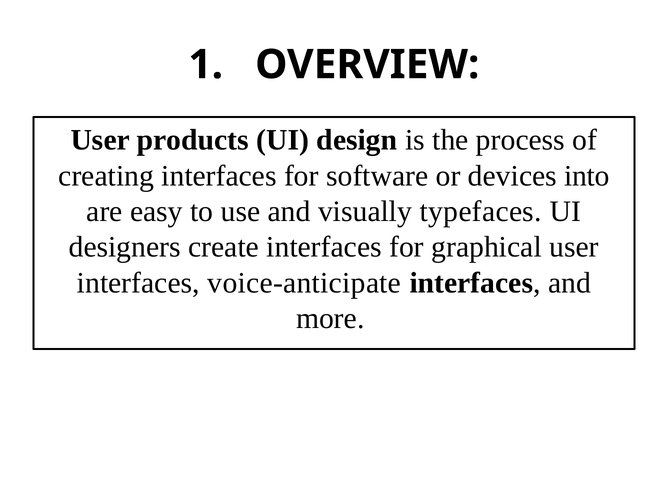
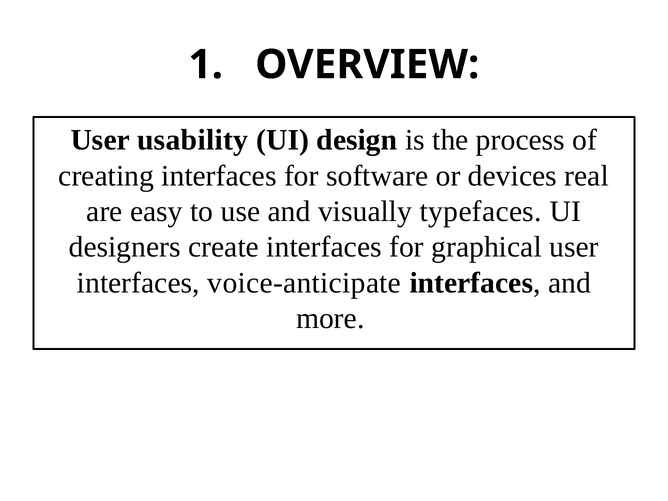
products: products -> usability (193, 140)
into: into -> real (587, 176)
